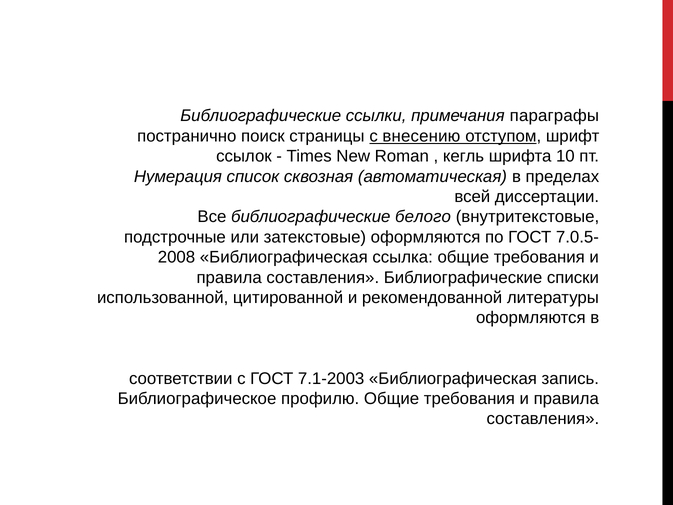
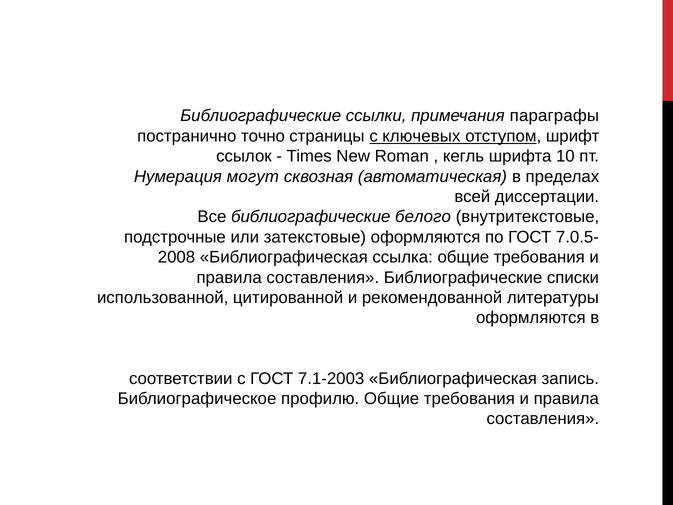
поиск: поиск -> точно (263, 136)
внесению: внесению -> ключевых (421, 136)
список: список -> могут (253, 176)
